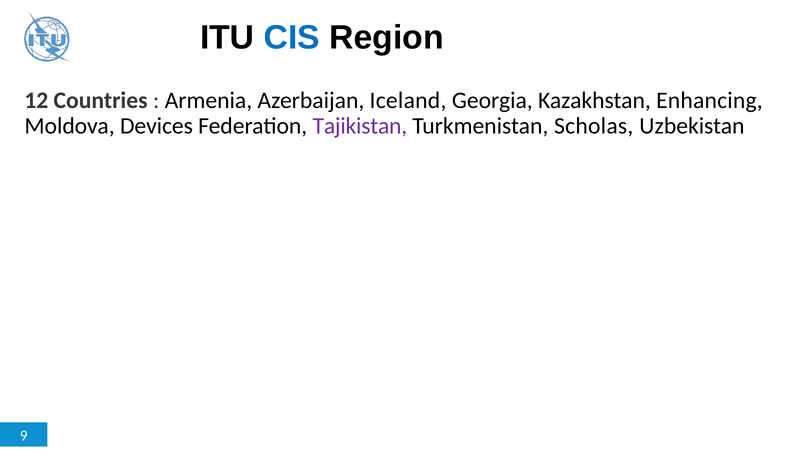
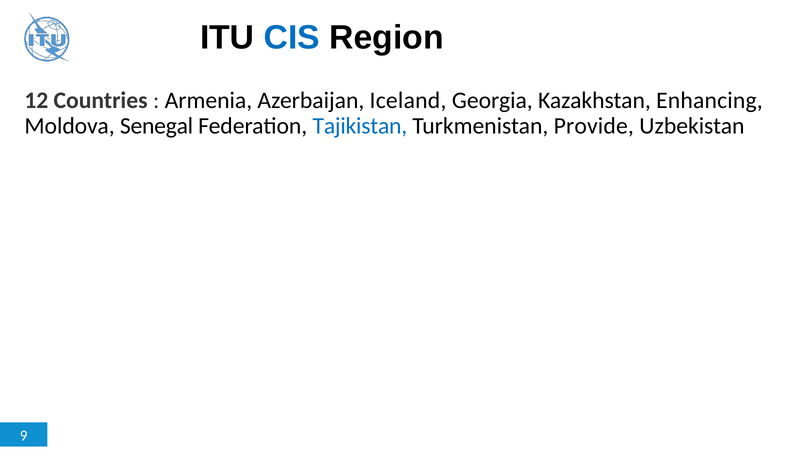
Devices: Devices -> Senegal (157, 126)
Tajikistan colour: purple -> blue (360, 126)
Scholas: Scholas -> Provide (594, 126)
